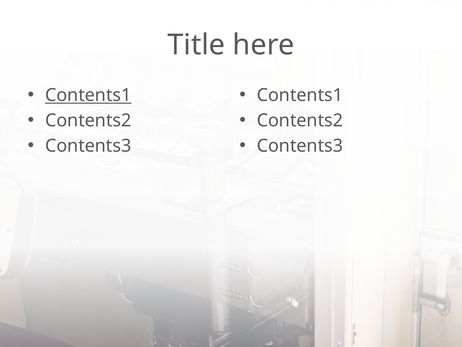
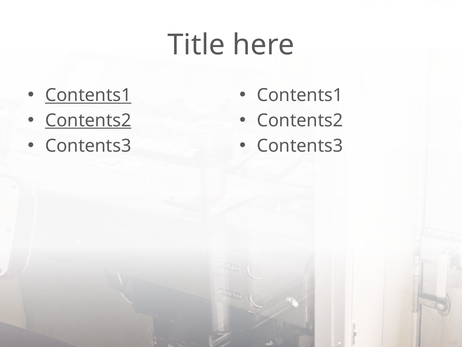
Contents2 underline: none -> present (88, 120)
